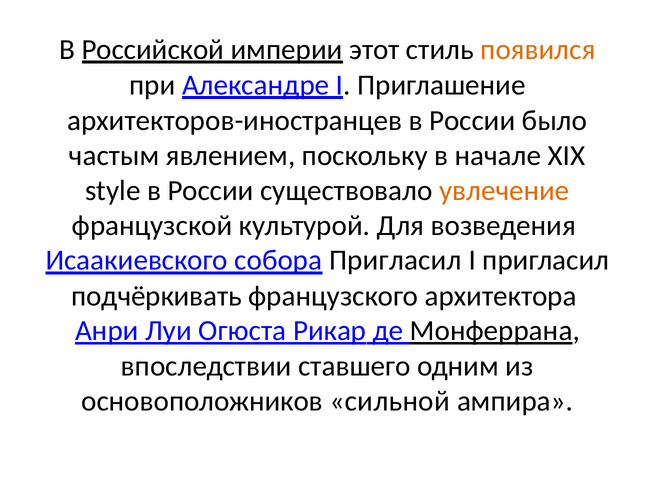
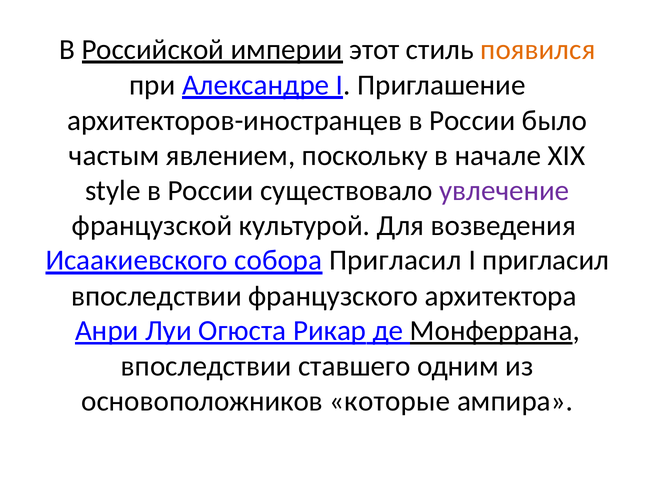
увлечение colour: orange -> purple (504, 191)
подчёркивать: подчёркивать -> впоследствии (157, 296)
сильной: сильной -> которые (390, 402)
